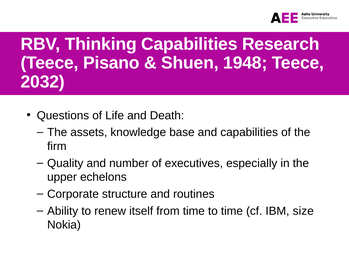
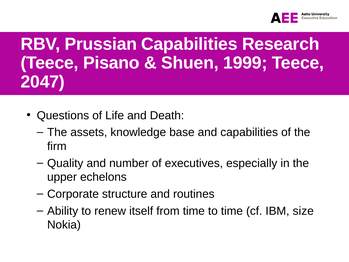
Thinking: Thinking -> Prussian (101, 44)
1948: 1948 -> 1999 (245, 63)
2032: 2032 -> 2047 (43, 82)
